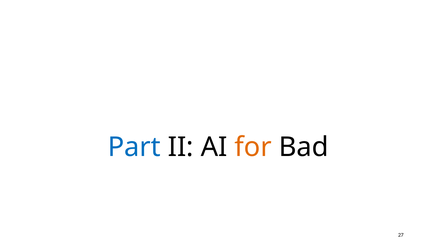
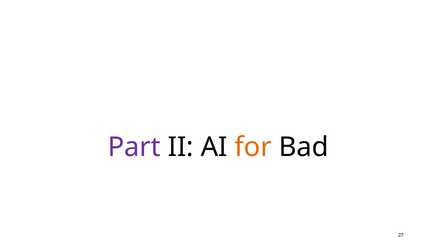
Part colour: blue -> purple (134, 147)
